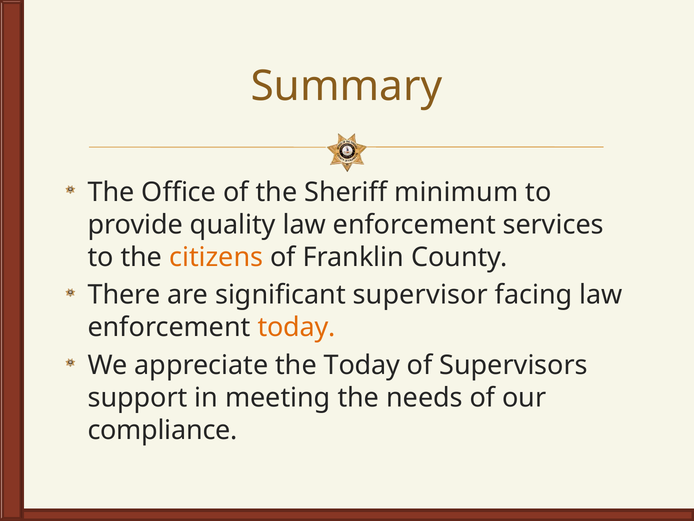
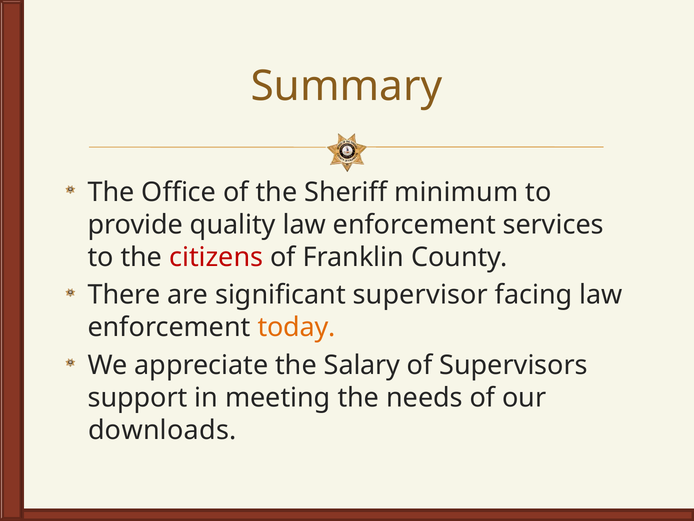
citizens colour: orange -> red (216, 257)
the Today: Today -> Salary (362, 365)
compliance: compliance -> downloads (162, 430)
